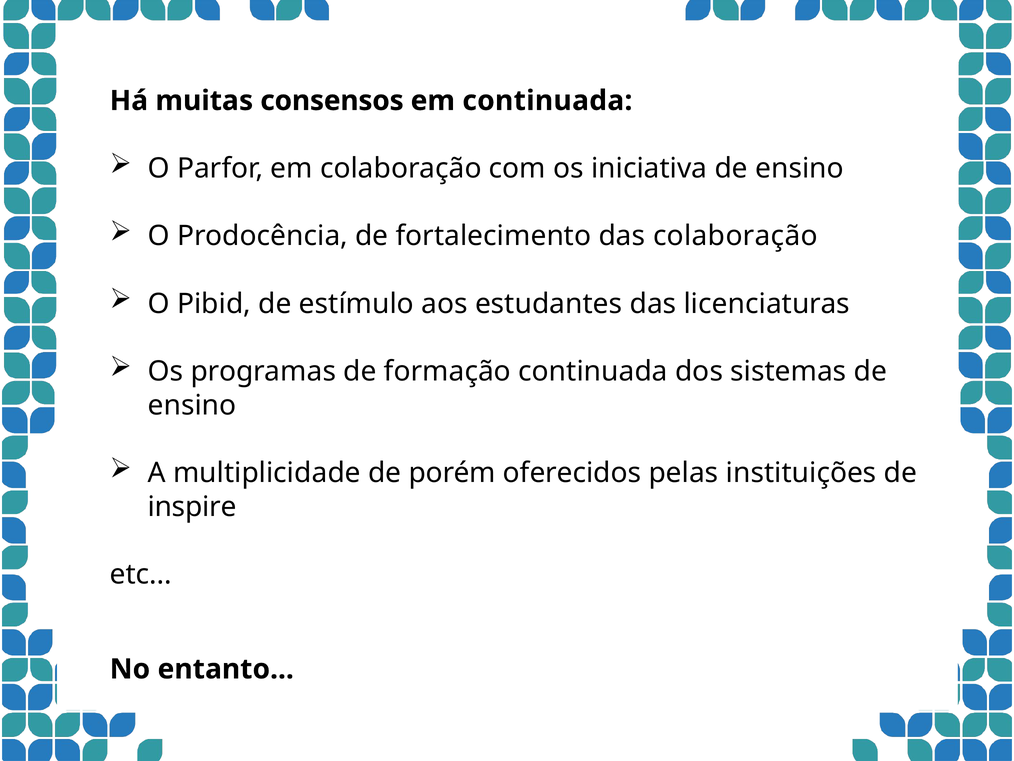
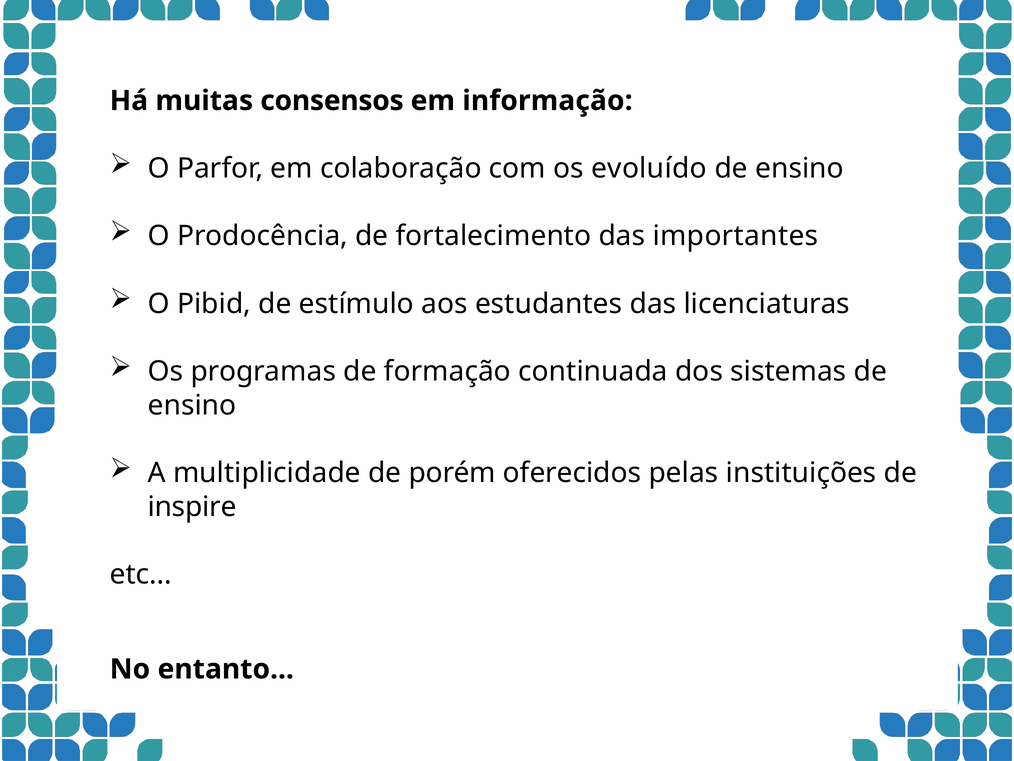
em continuada: continuada -> informação (547, 101)
iniciativa: iniciativa -> evoluído (649, 168)
das colaboração: colaboração -> importantes (736, 236)
